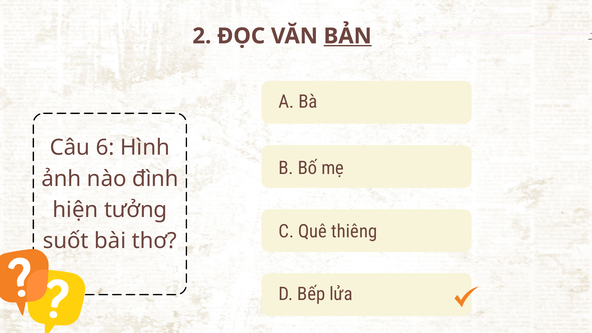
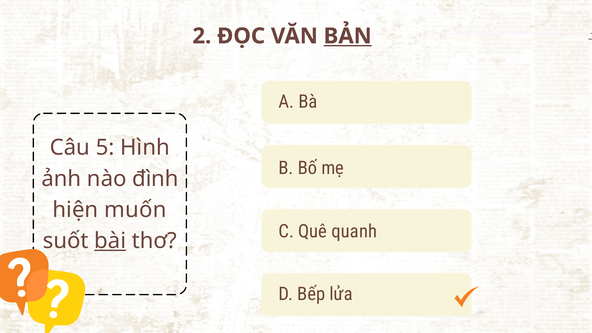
6: 6 -> 5 (105, 148)
tưởng: tưởng -> muốn (135, 210)
thiêng: thiêng -> quanh (354, 232)
bài underline: none -> present (110, 241)
